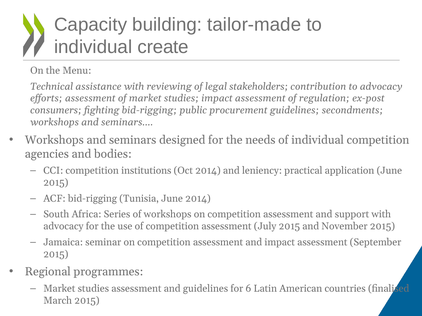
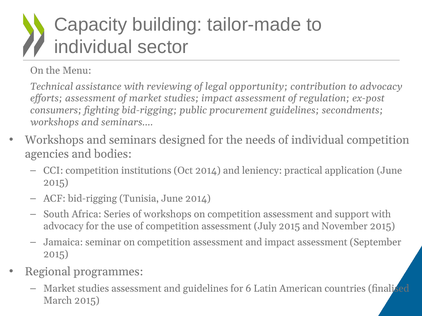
create: create -> sector (163, 47)
stakeholders: stakeholders -> opportunity (259, 87)
